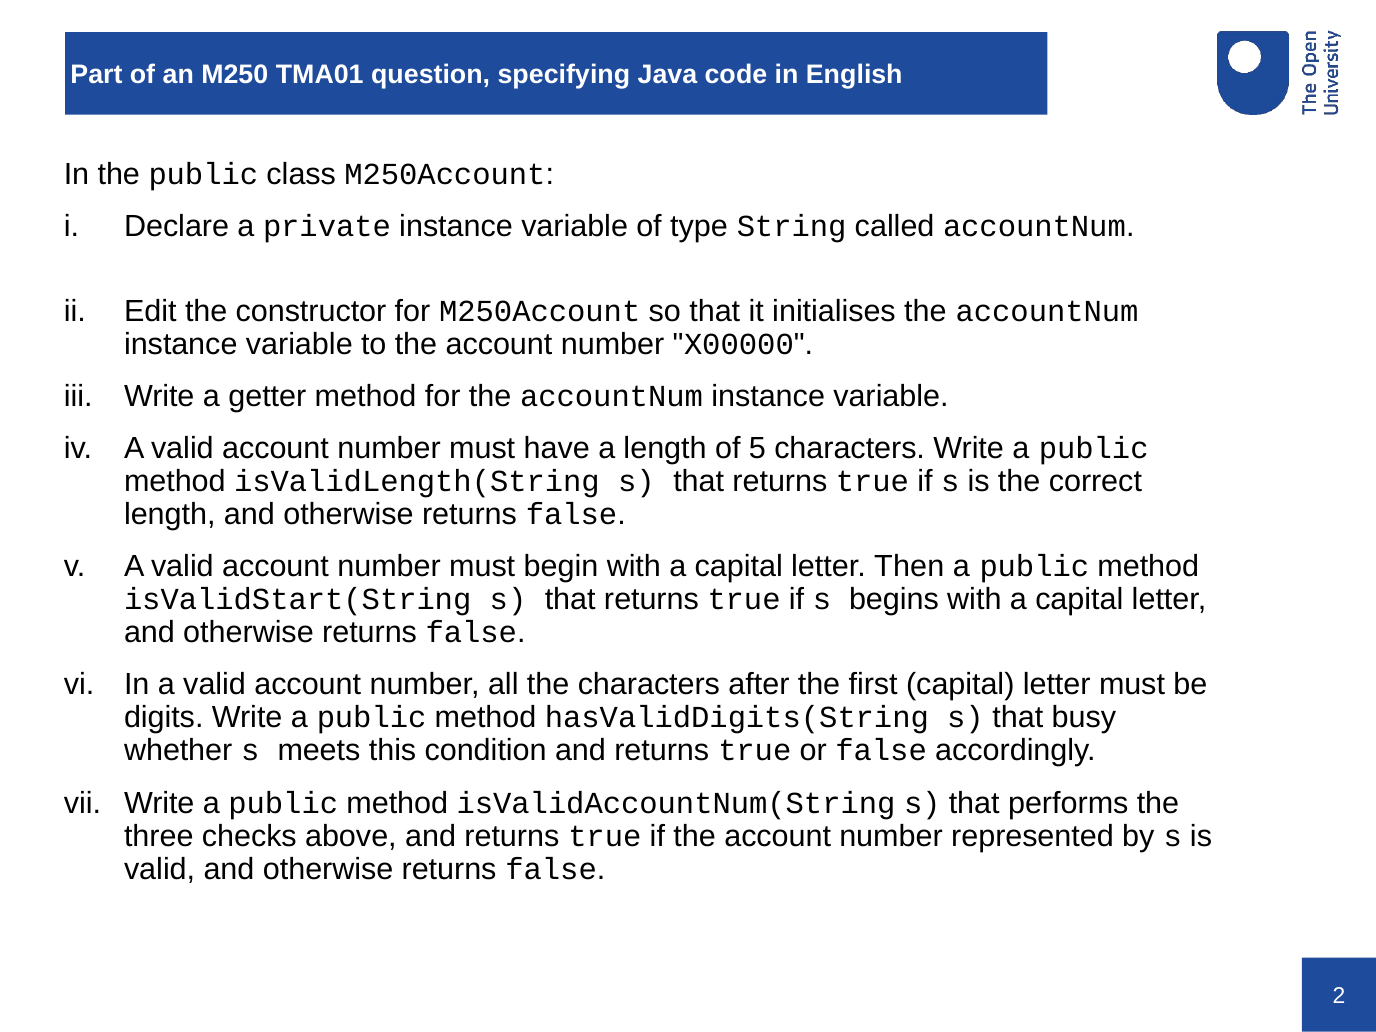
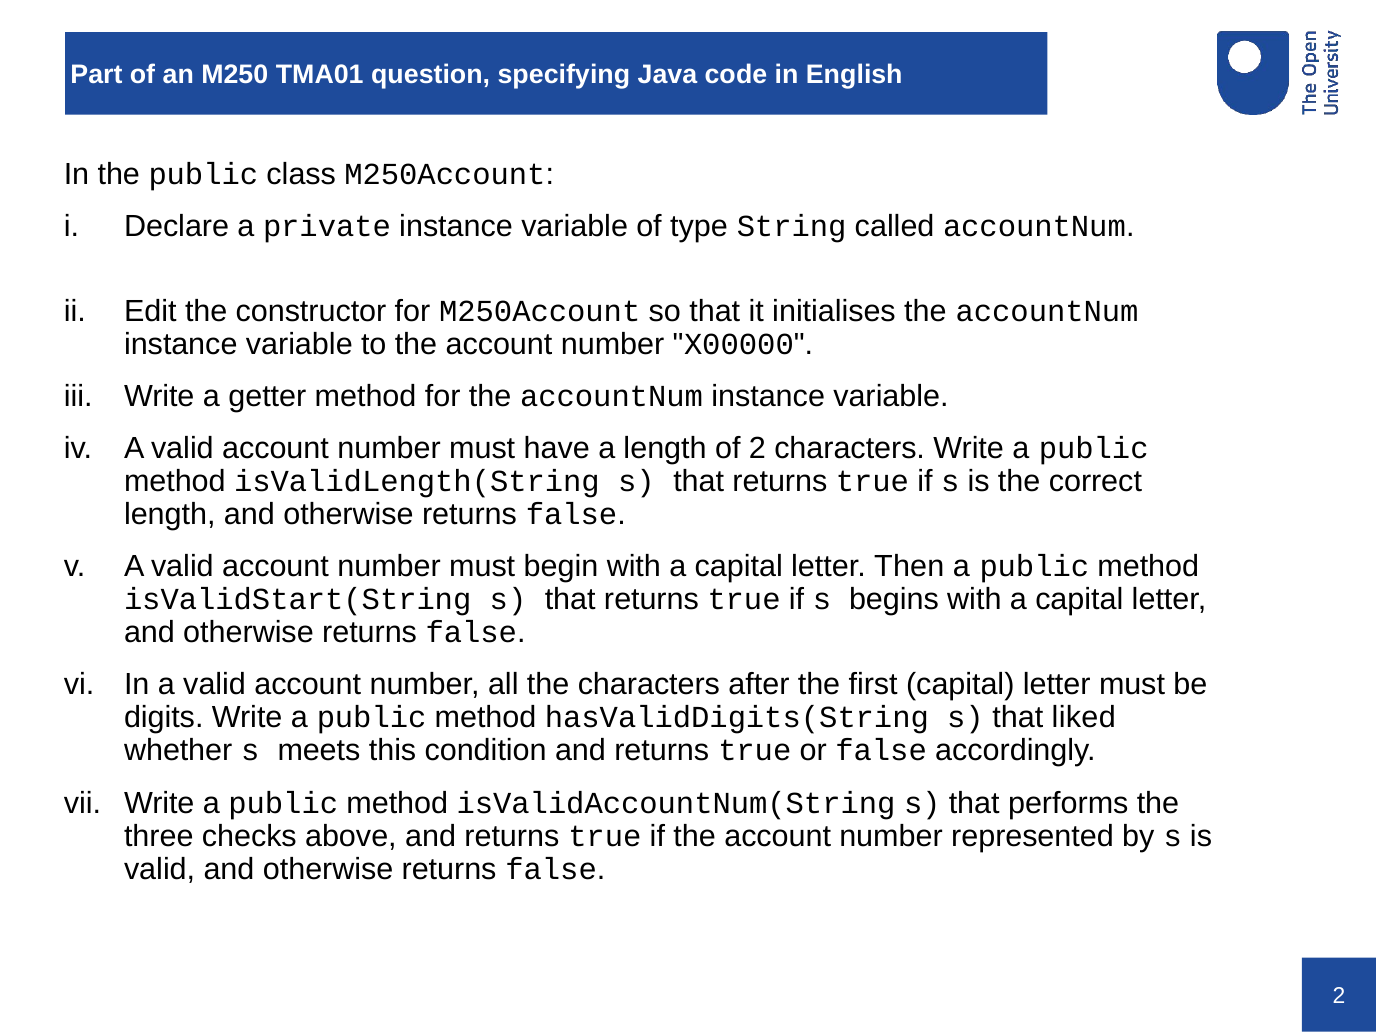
of 5: 5 -> 2 (757, 449)
busy: busy -> liked (1084, 718)
